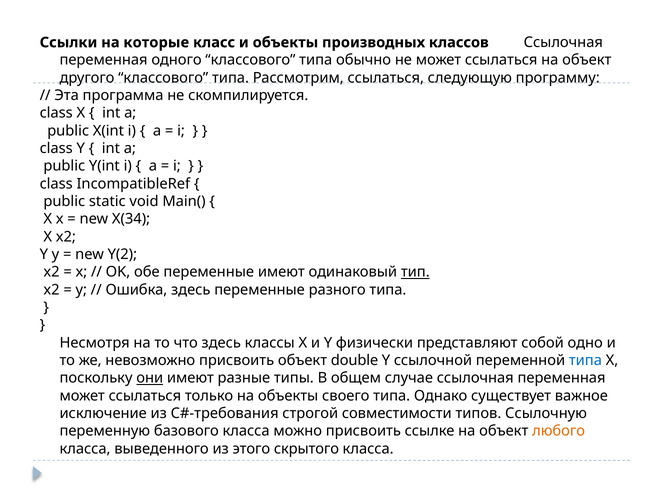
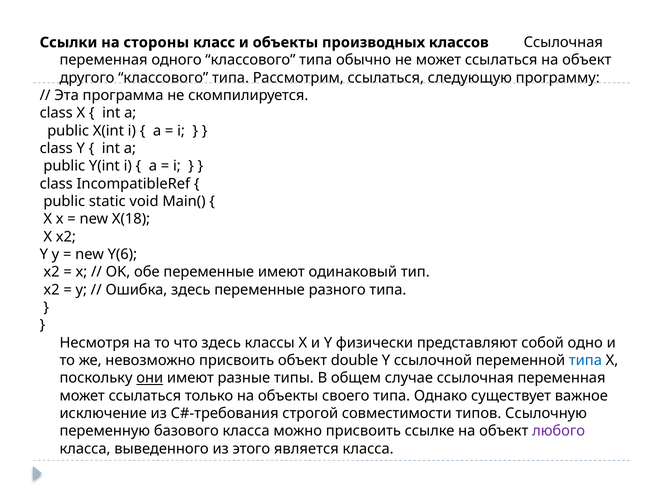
которые: которые -> стороны (156, 42)
X(34: X(34 -> X(18 (131, 219)
Y(2: Y(2 -> Y(6 (122, 255)
тип underline: present -> none (415, 272)
любого colour: orange -> purple (559, 431)
скрытого: скрытого -> является (306, 449)
